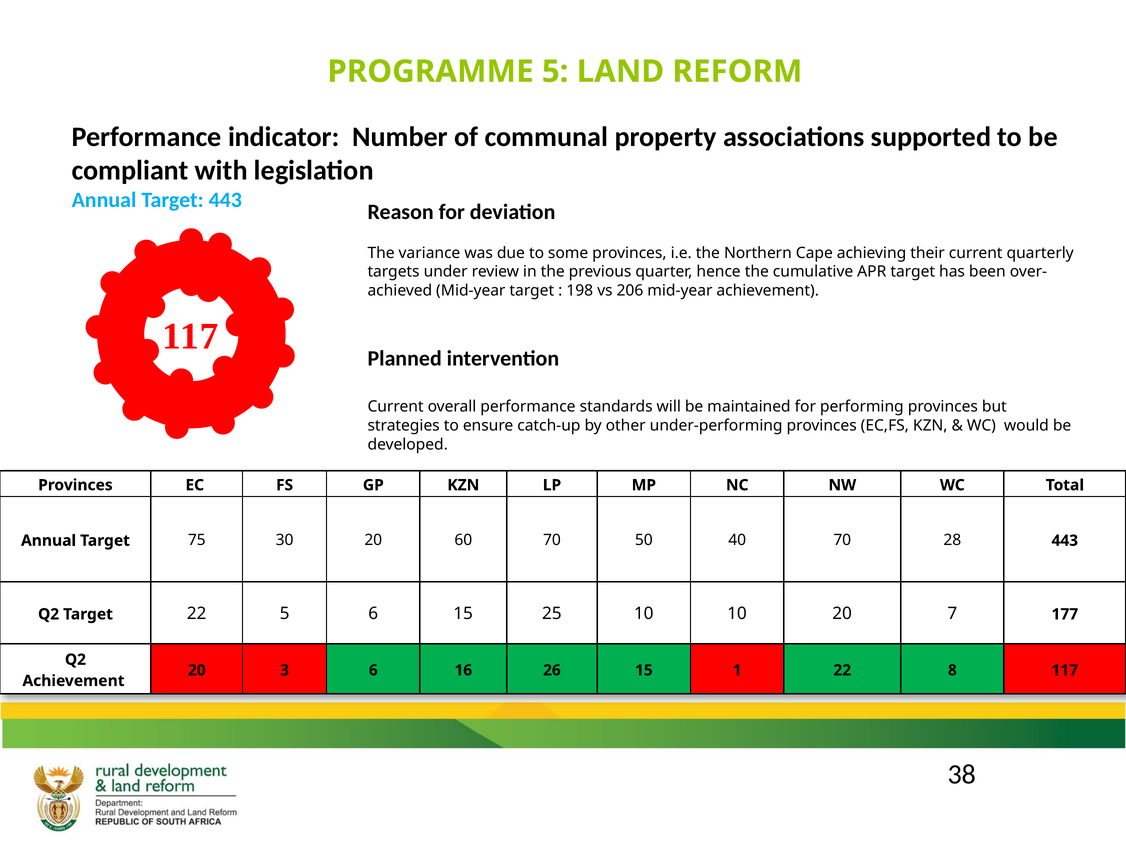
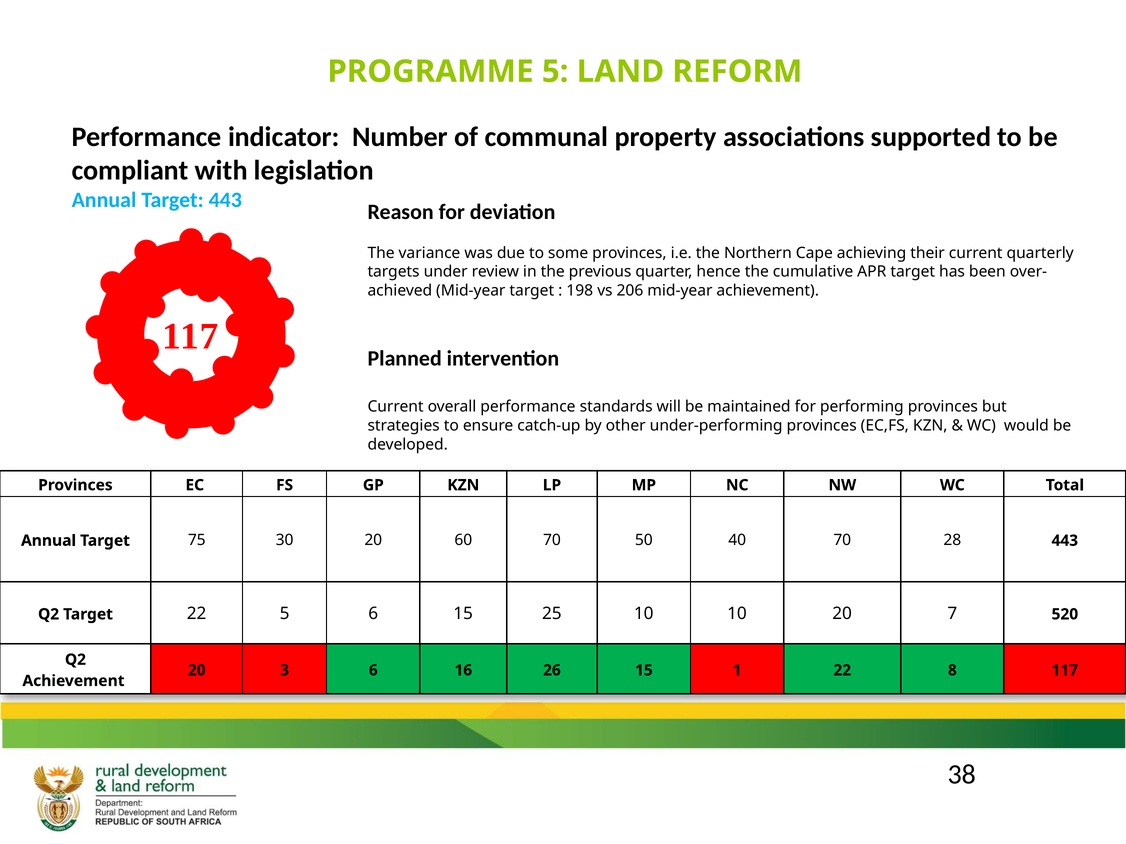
177: 177 -> 520 (1065, 615)
